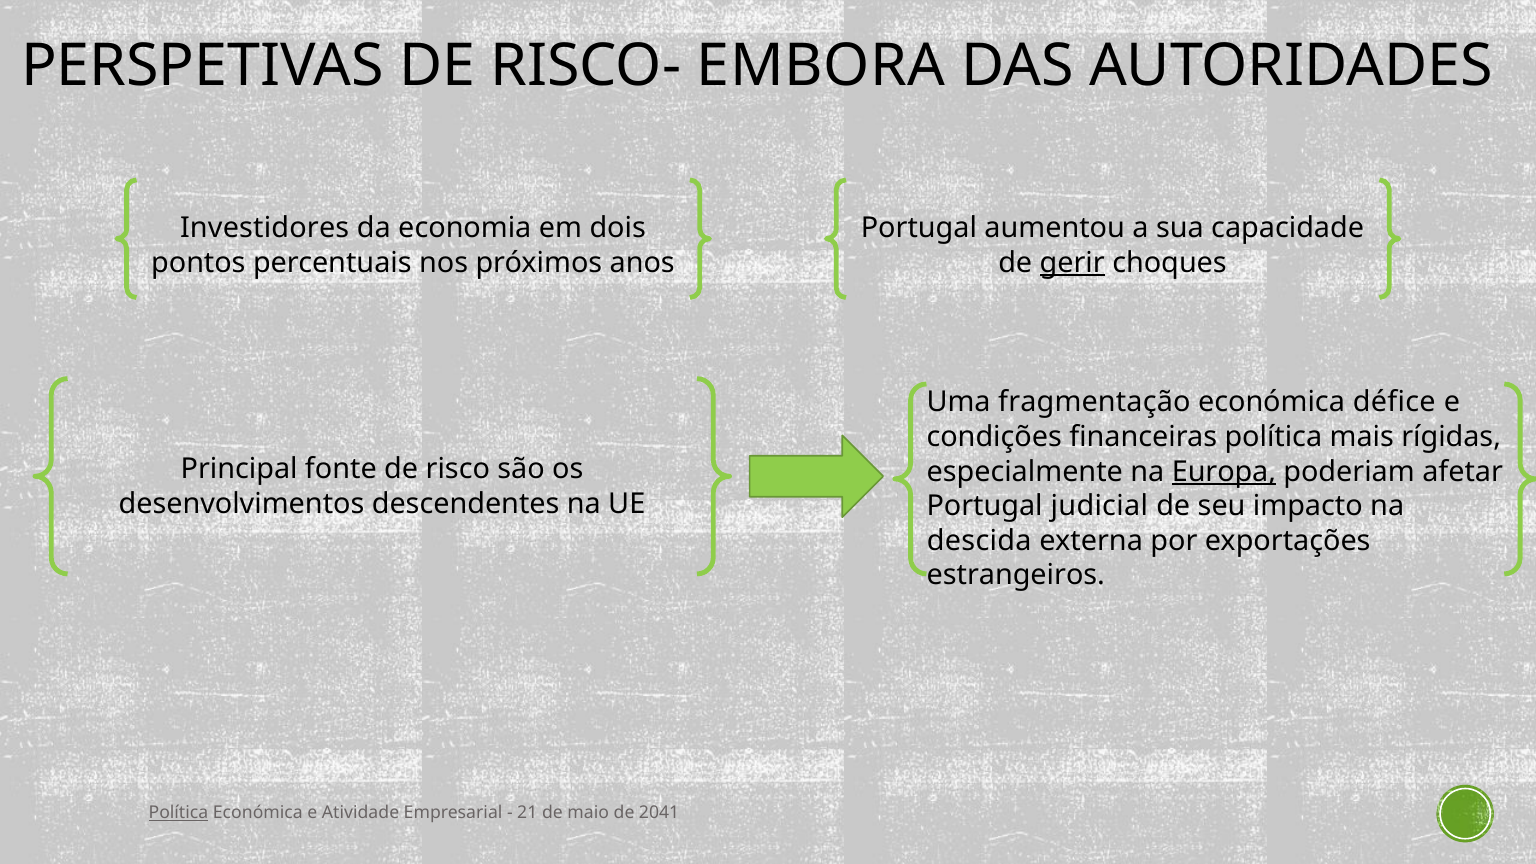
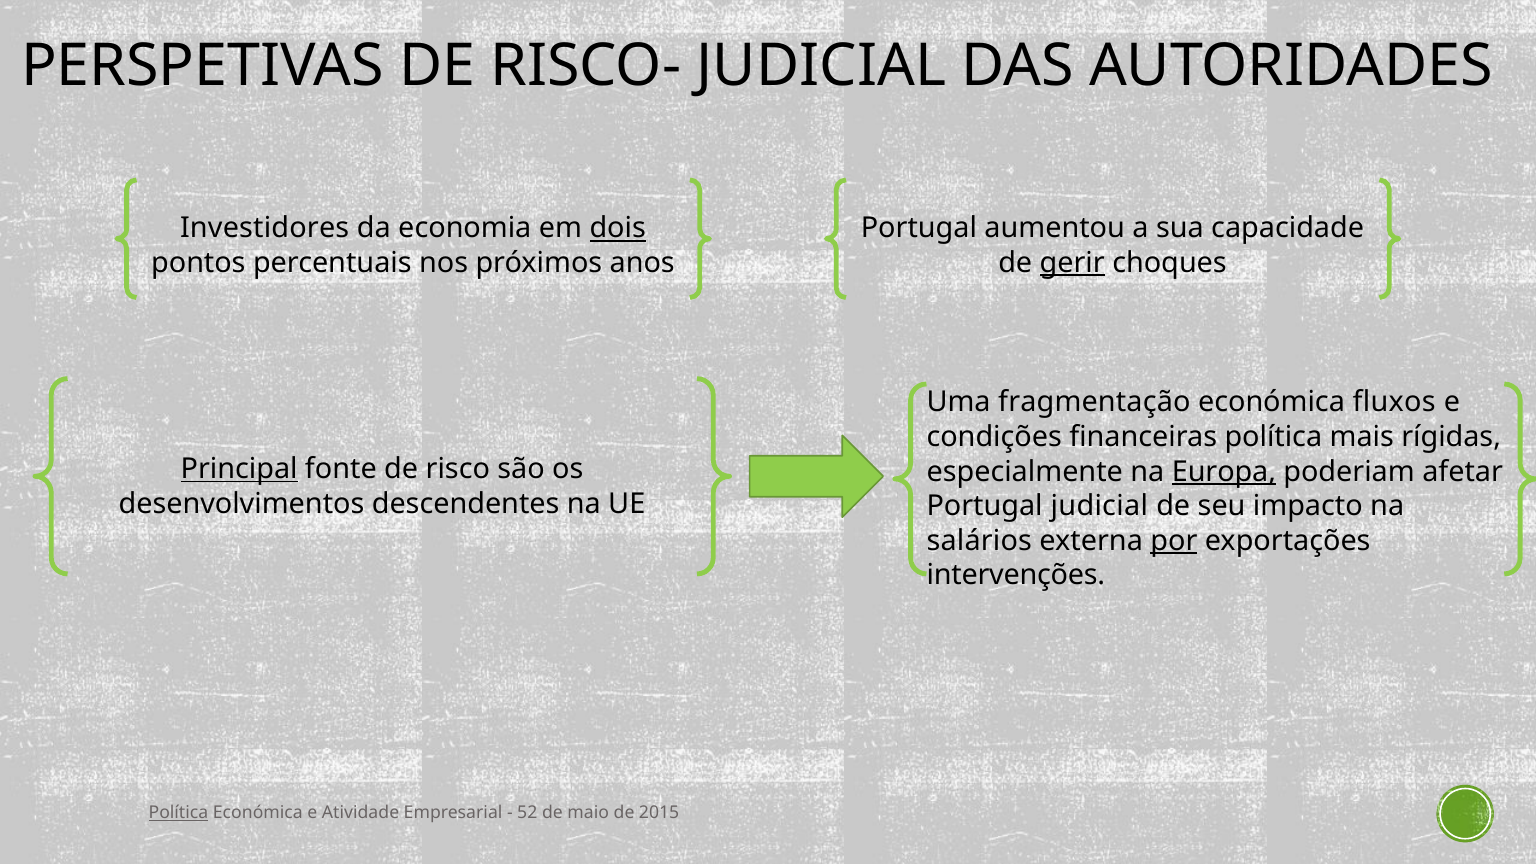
RISCO- EMBORA: EMBORA -> JUDICIAL (821, 66)
dois underline: none -> present (618, 228)
défice: défice -> fluxos (1394, 402)
Principal underline: none -> present (239, 469)
descida: descida -> salários (979, 541)
por underline: none -> present (1174, 541)
estrangeiros: estrangeiros -> intervenções (1016, 575)
21: 21 -> 52 (527, 813)
2041: 2041 -> 2015 (659, 813)
